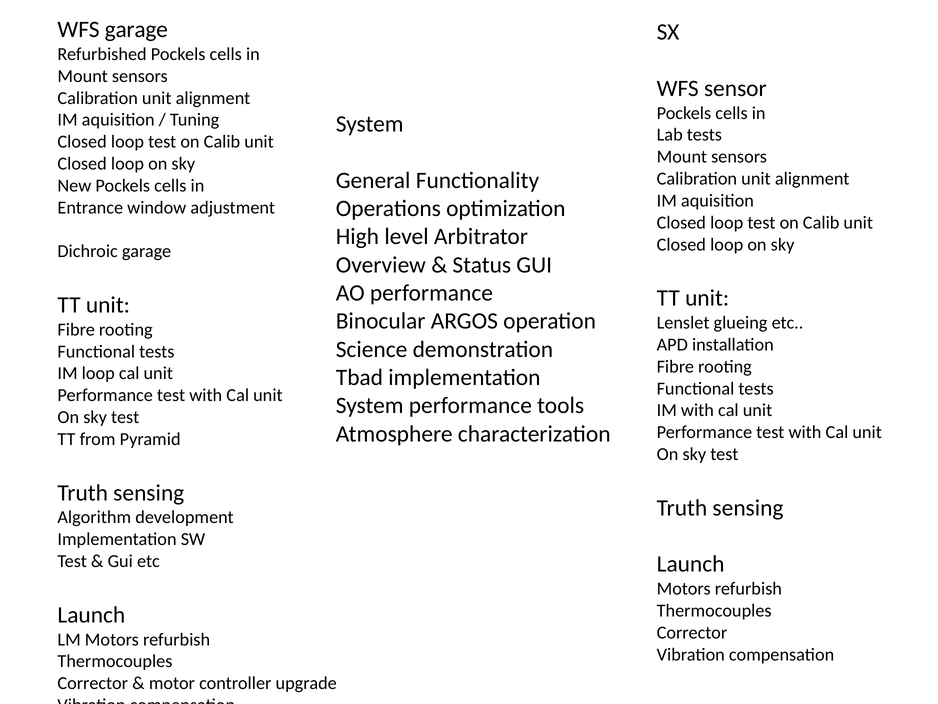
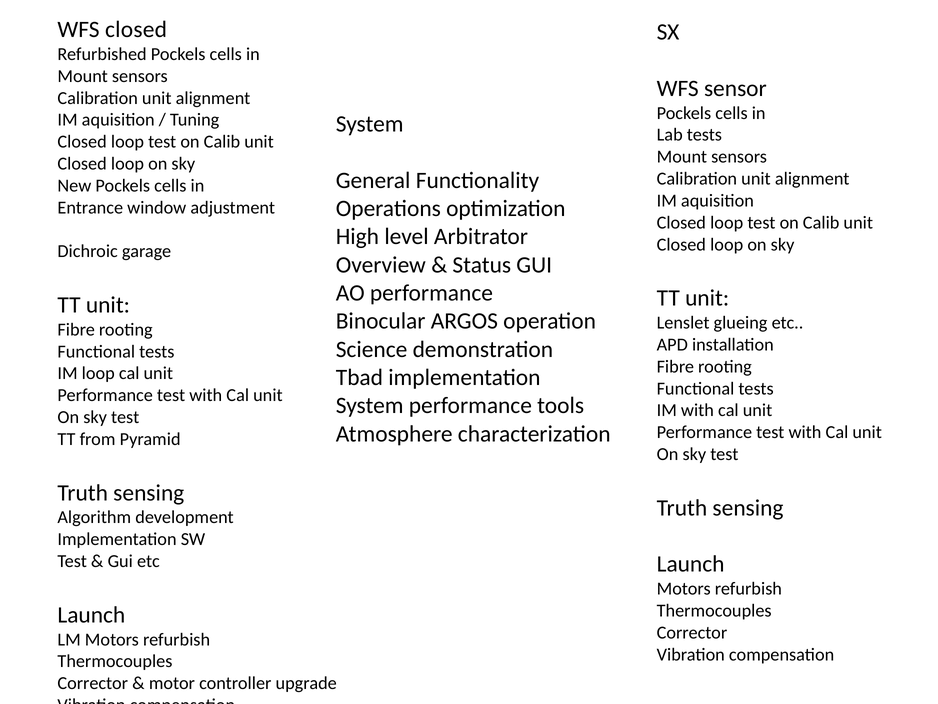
WFS garage: garage -> closed (136, 29)
